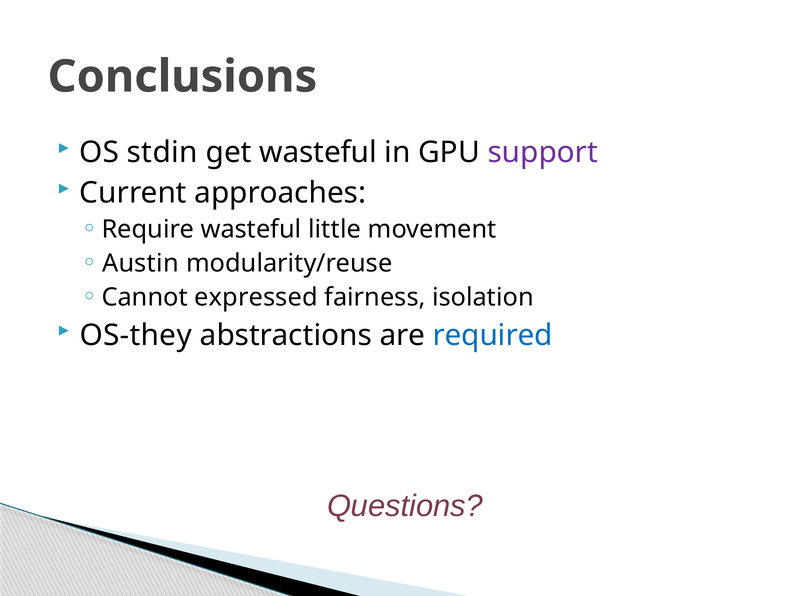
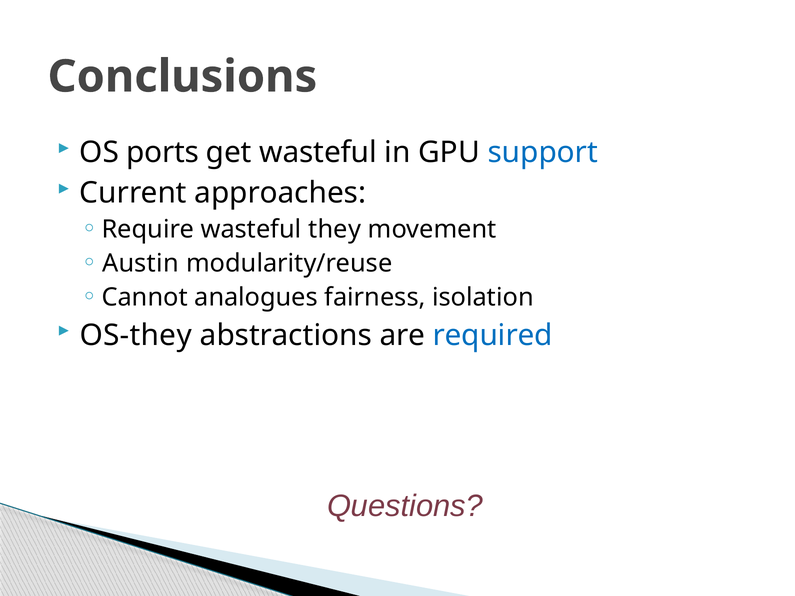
stdin: stdin -> ports (163, 153)
support colour: purple -> blue (543, 153)
little: little -> they (335, 229)
expressed: expressed -> analogues (256, 297)
